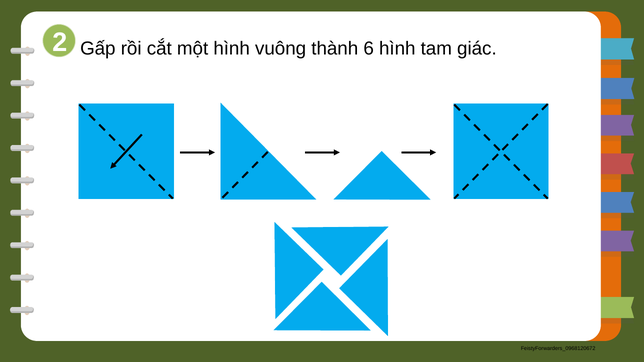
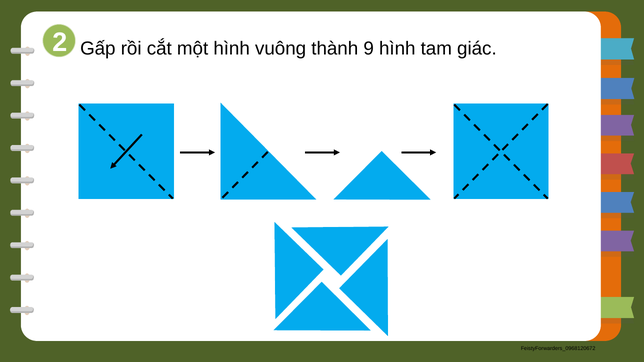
6: 6 -> 9 (369, 48)
